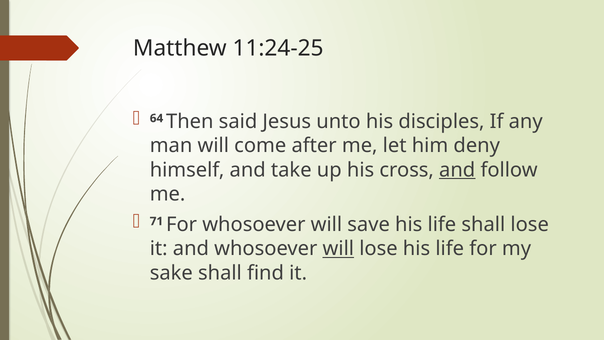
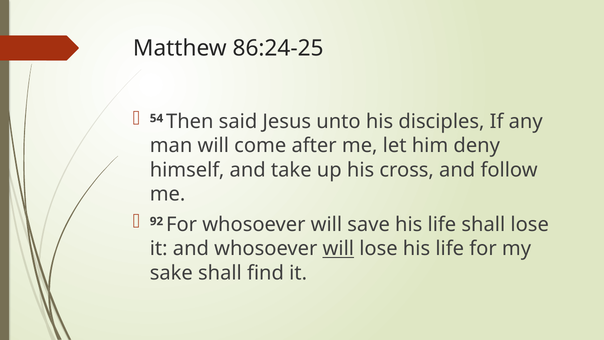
11:24-25: 11:24-25 -> 86:24-25 (278, 48)
64: 64 -> 54 (156, 118)
and underline: present -> none (457, 170)
71: 71 -> 92 (156, 221)
